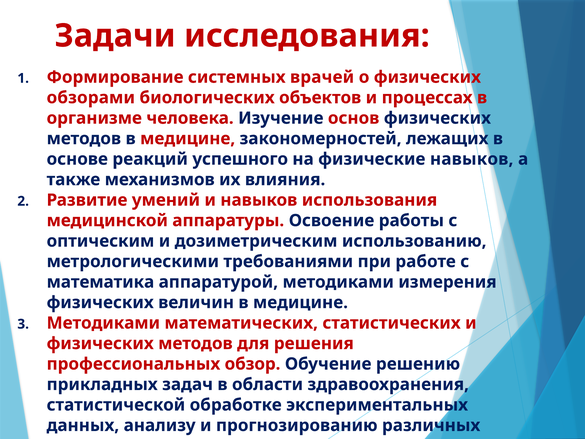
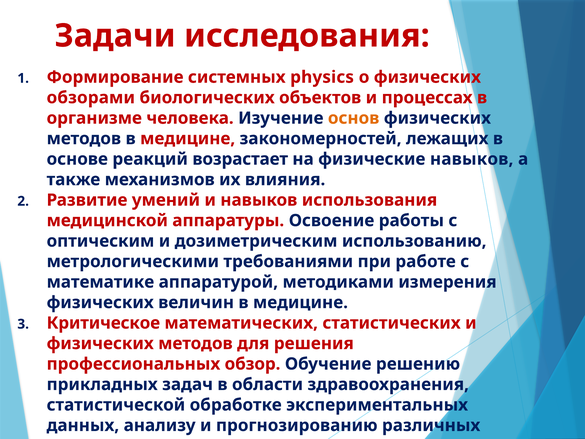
врачей: врачей -> physics (322, 77)
основ colour: red -> orange (354, 118)
успешного: успешного -> возрастает (240, 159)
математика: математика -> математике (100, 282)
Методиками: Методиками -> Критическое (103, 323)
